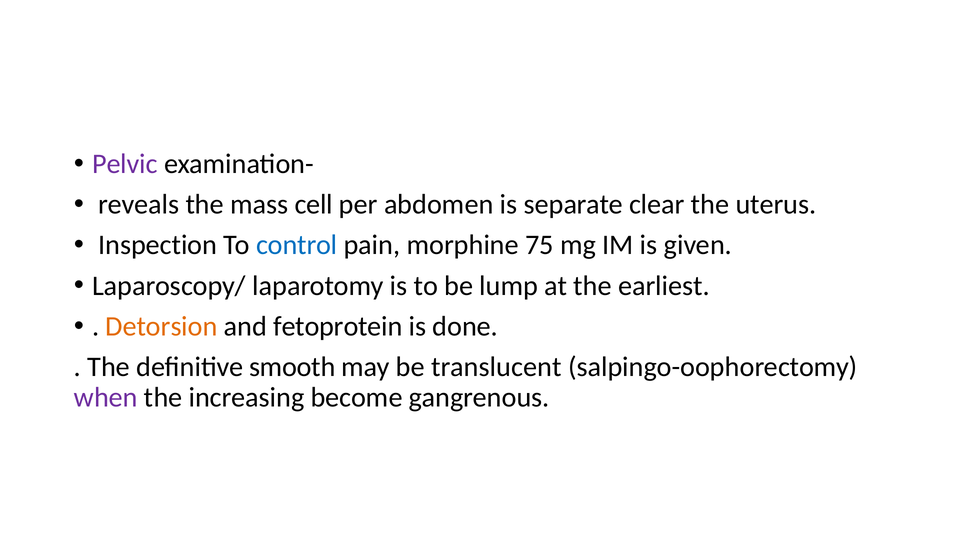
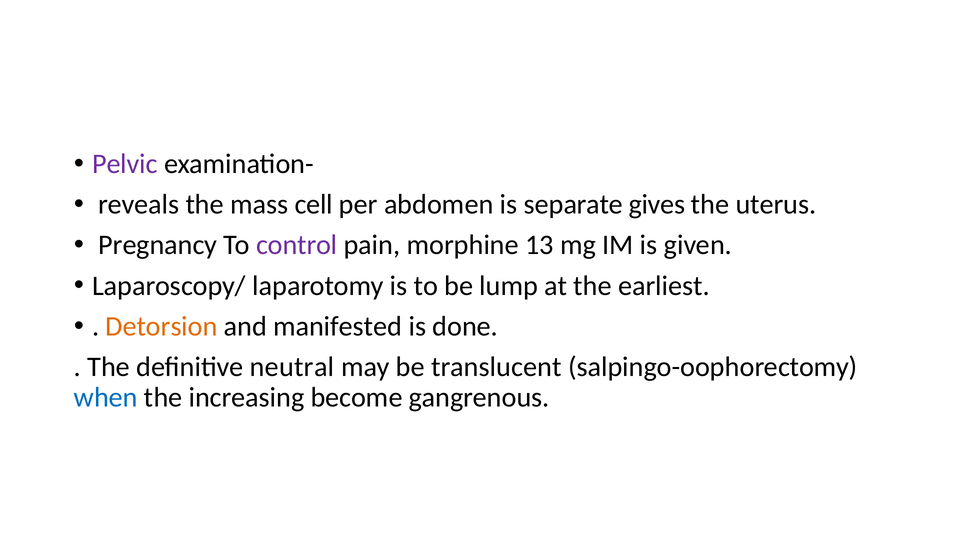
clear: clear -> gives (657, 204)
Inspection: Inspection -> Pregnancy (158, 245)
control colour: blue -> purple (297, 245)
75: 75 -> 13 (539, 245)
fetoprotein: fetoprotein -> manifested (338, 326)
smooth: smooth -> neutral (292, 367)
when colour: purple -> blue (106, 398)
